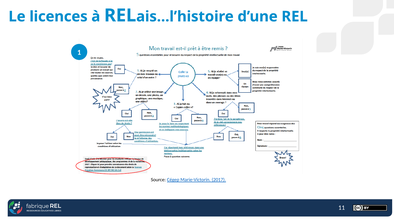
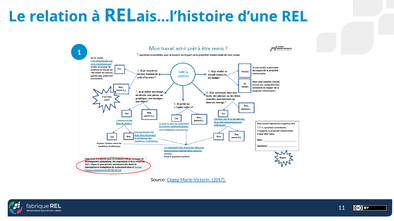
licences: licences -> relation (58, 17)
